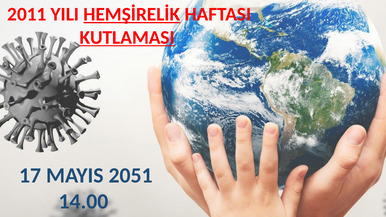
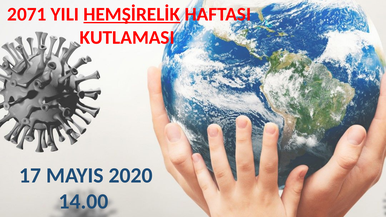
2011: 2011 -> 2071 (27, 14)
KUTLAMASI underline: present -> none (127, 38)
2051: 2051 -> 2020 (131, 175)
